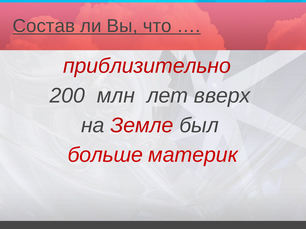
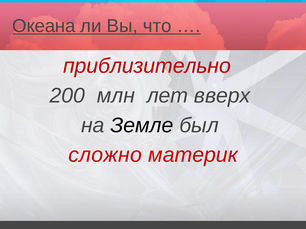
Состав: Состав -> Океана (44, 26)
Земле colour: red -> black (142, 126)
больше: больше -> сложно (105, 155)
